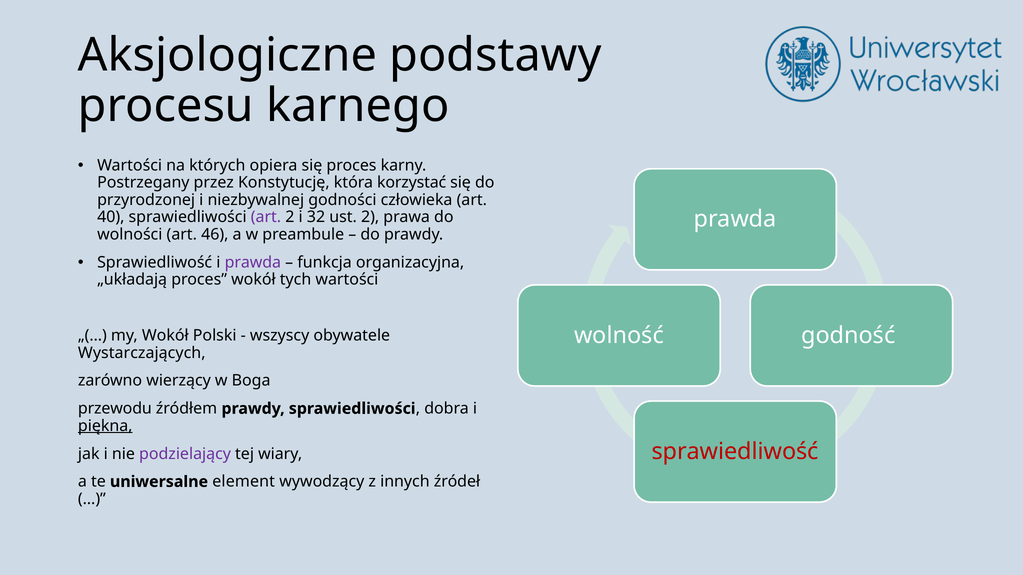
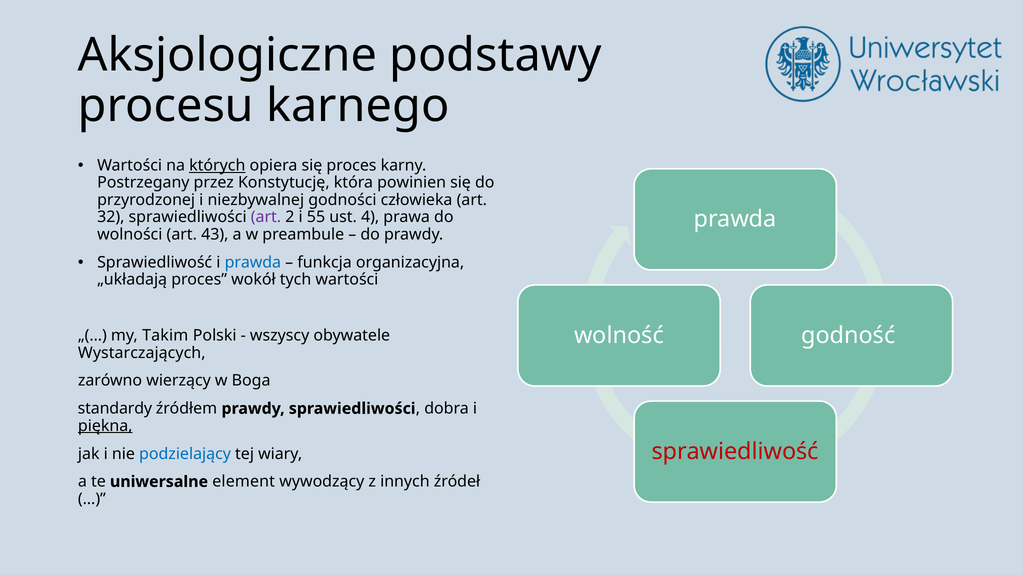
których underline: none -> present (217, 166)
korzystać: korzystać -> powinien (412, 183)
40: 40 -> 32 (111, 217)
32: 32 -> 55 (316, 217)
ust 2: 2 -> 4 (370, 217)
46: 46 -> 43 (215, 235)
prawda colour: purple -> blue (253, 263)
my Wokół: Wokół -> Takim (165, 336)
przewodu: przewodu -> standardy (115, 409)
podzielający colour: purple -> blue (185, 454)
